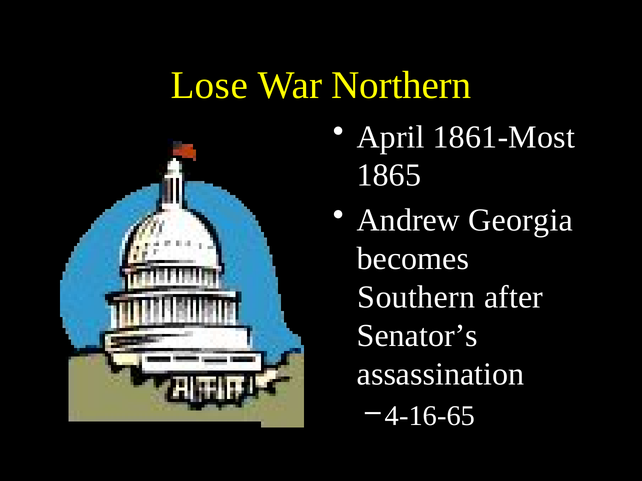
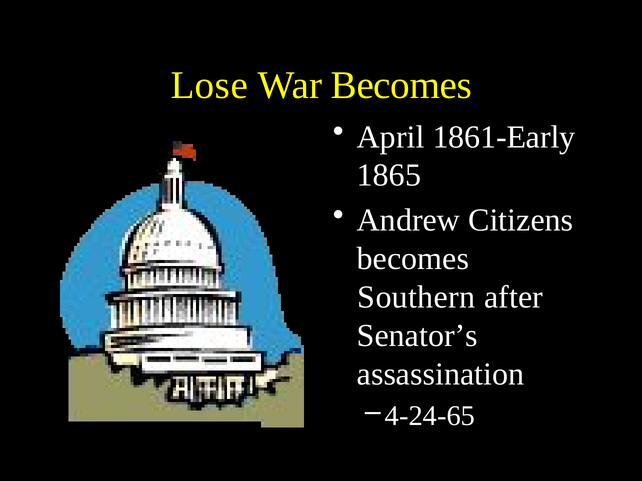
War Northern: Northern -> Becomes (401, 86)
1861-Most: 1861-Most -> 1861-Early (504, 137)
Georgia: Georgia -> Citizens (521, 221)
4-16-65: 4-16-65 -> 4-24-65 (430, 416)
